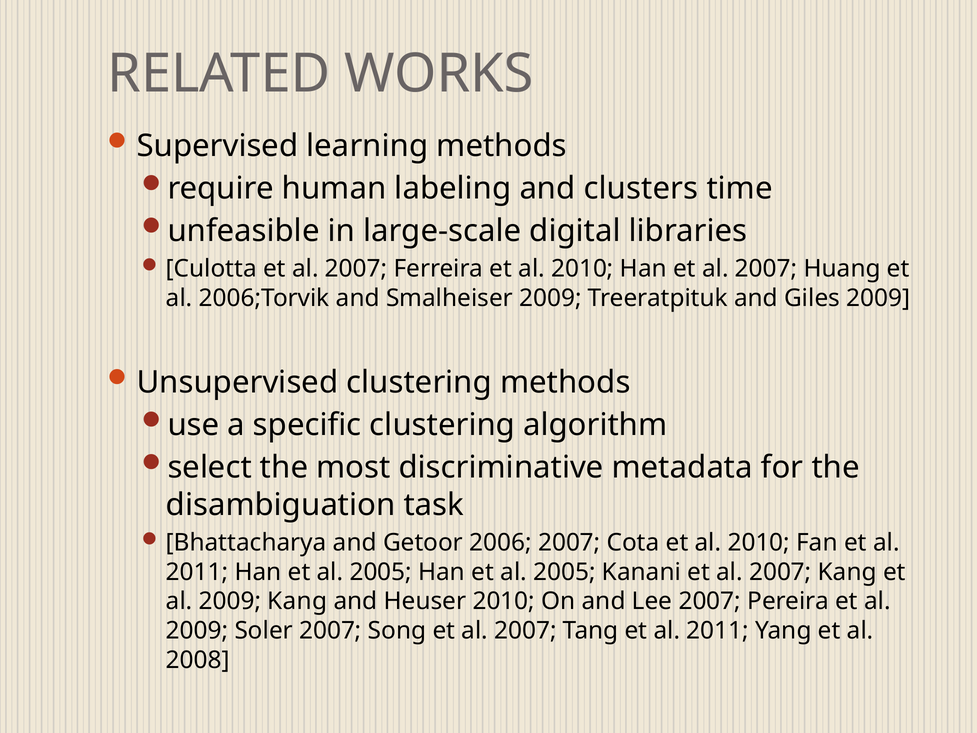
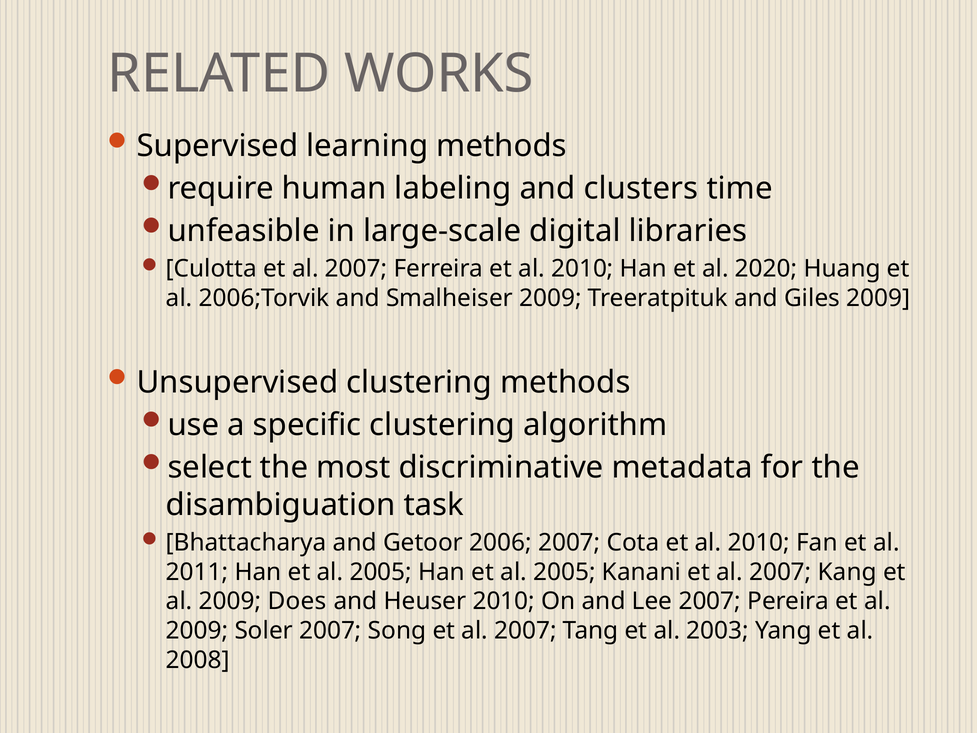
Han et al 2007: 2007 -> 2020 (766, 269)
2009 Kang: Kang -> Does (297, 601)
Tang et al 2011: 2011 -> 2003 (718, 630)
